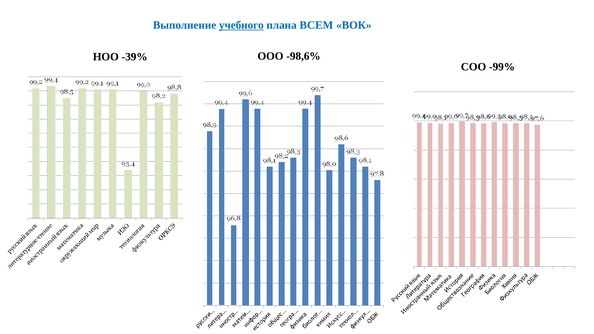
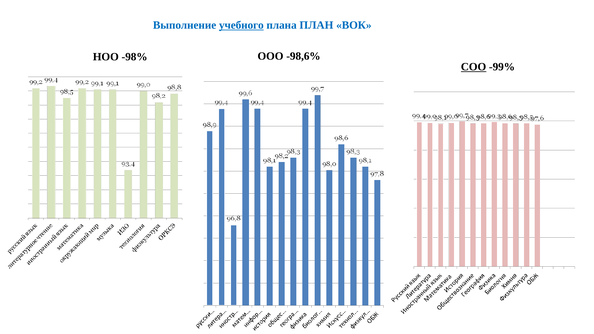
ВСЕМ: ВСЕМ -> ПЛАН (316, 25)
-39%: -39% -> -98% (135, 57)
СОО underline: none -> present (474, 67)
